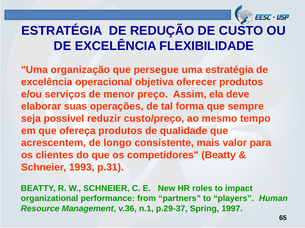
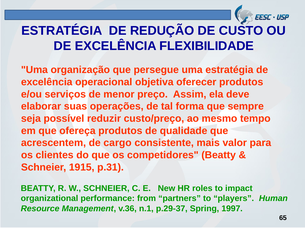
longo: longo -> cargo (118, 143)
1993: 1993 -> 1915 (82, 168)
